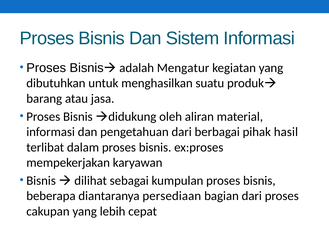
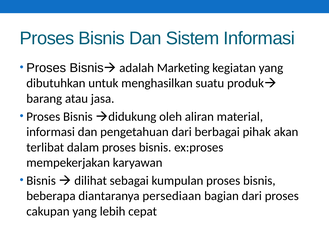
Mengatur: Mengatur -> Marketing (183, 68)
hasil: hasil -> akan (286, 132)
